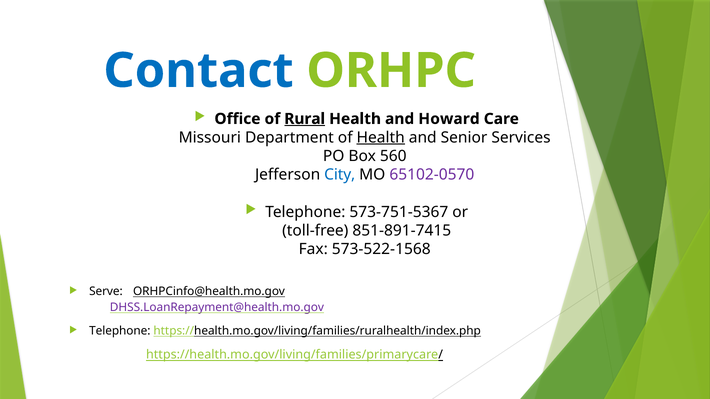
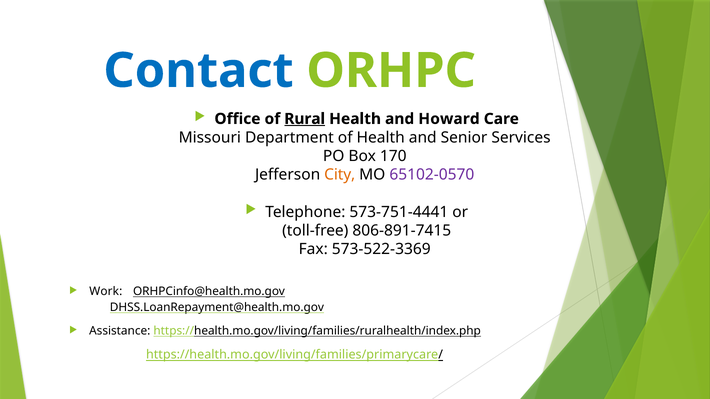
Health underline: present -> none (381, 138)
560: 560 -> 170 (393, 156)
City colour: blue -> orange (340, 175)
573-751-5367: 573-751-5367 -> 573-751-4441 (399, 212)
851-891-7415: 851-891-7415 -> 806-891-7415 (402, 231)
573-522-1568: 573-522-1568 -> 573-522-3369 (381, 249)
Serve: Serve -> Work (106, 292)
DHSS.LoanRepayment@health.mo.gov colour: purple -> black (217, 308)
Telephone: Telephone -> Assistance (120, 331)
